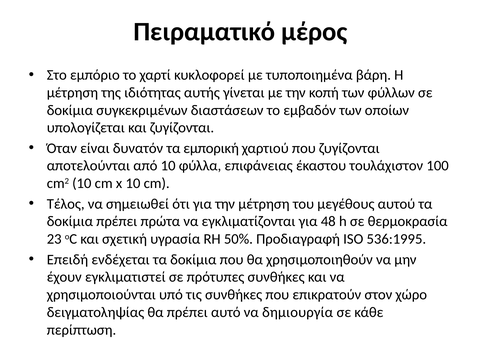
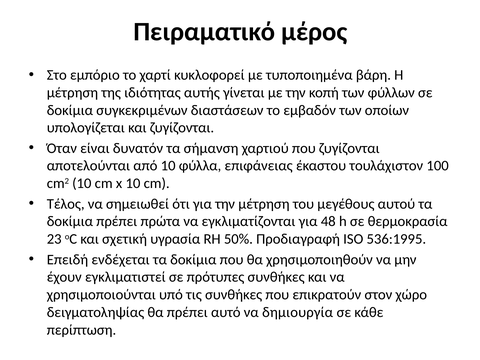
εμπορική: εμπορική -> σήμανση (211, 148)
